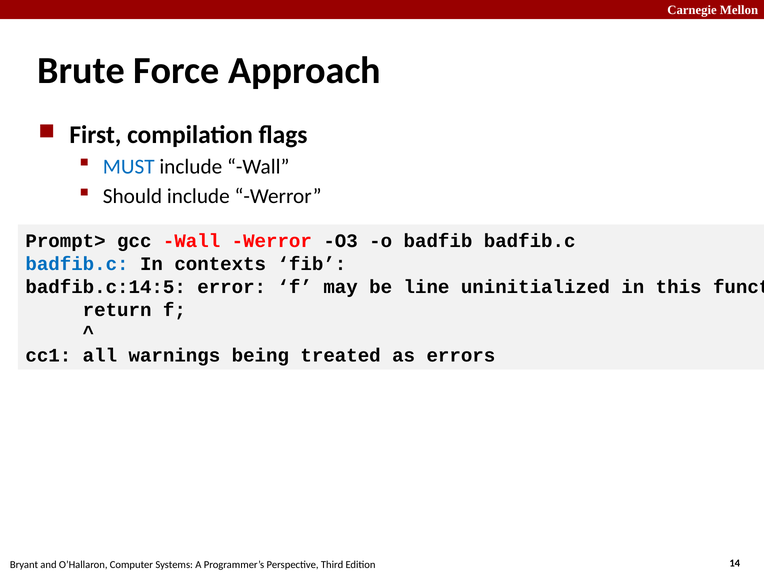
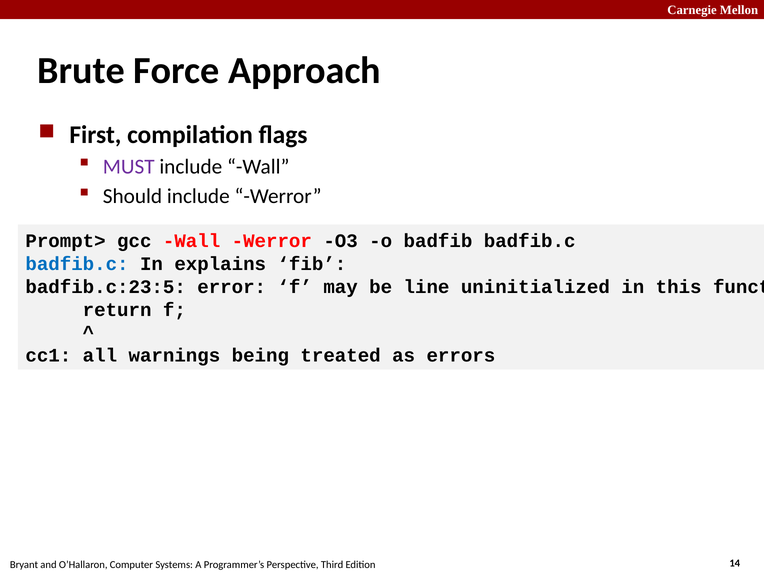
MUST colour: blue -> purple (129, 167)
contexts: contexts -> explains (220, 264)
badfib.c:14:5: badfib.c:14:5 -> badfib.c:23:5 (106, 287)
